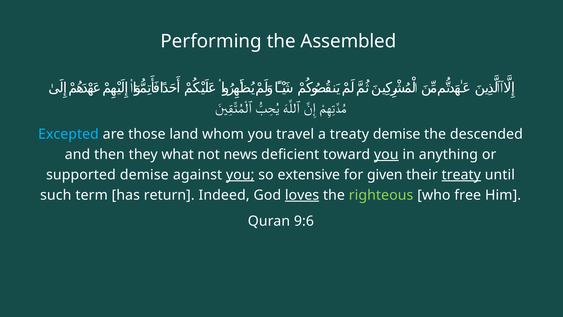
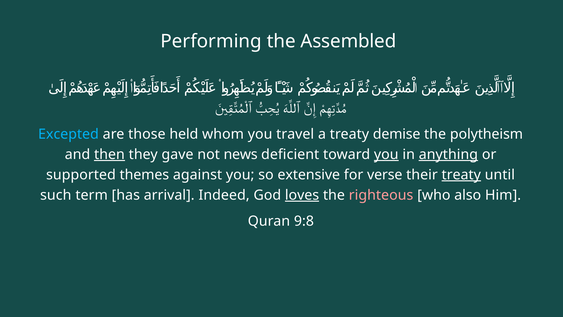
land: land -> held (184, 134)
descended: descended -> polytheism (486, 134)
then underline: none -> present (109, 154)
what: what -> gave (177, 154)
anything underline: none -> present (448, 154)
supported demise: demise -> themes (144, 175)
you underline: present -> none (240, 175)
given: given -> verse (385, 175)
return: return -> arrival (169, 195)
righteous colour: light green -> pink (381, 195)
free: free -> also (468, 195)
9:6: 9:6 -> 9:8 (304, 221)
